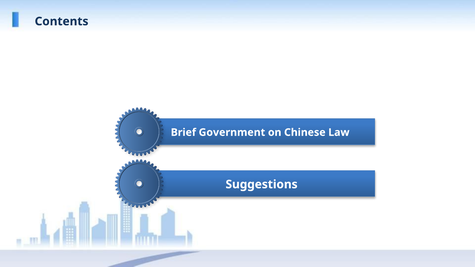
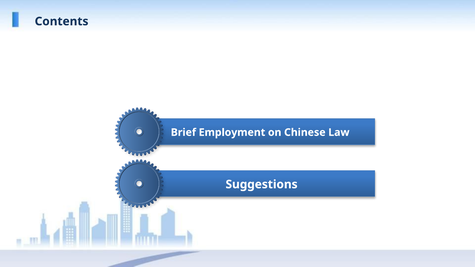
Government: Government -> Employment (232, 132)
